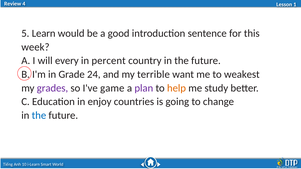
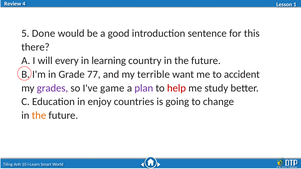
Learn: Learn -> Done (44, 33)
week: week -> there (35, 47)
percent: percent -> learning (109, 61)
24: 24 -> 77 (94, 74)
weakest: weakest -> accident (242, 74)
help colour: orange -> red (176, 88)
the colour: blue -> orange (39, 116)
